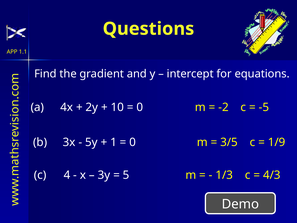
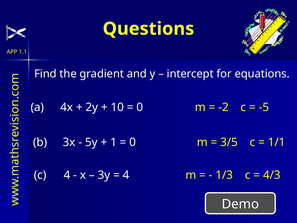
1/9: 1/9 -> 1/1 (277, 142)
5: 5 -> 4 (126, 175)
